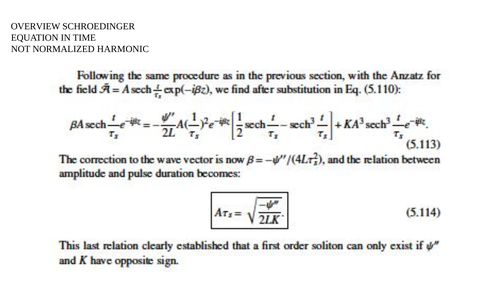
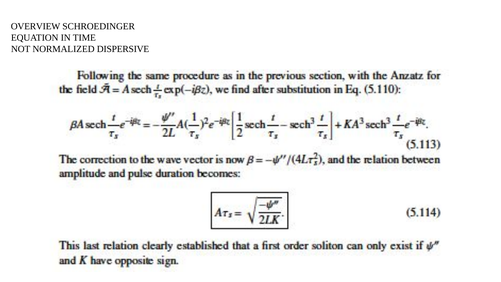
HARMONIC: HARMONIC -> DISPERSIVE (123, 49)
